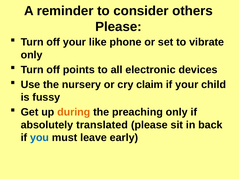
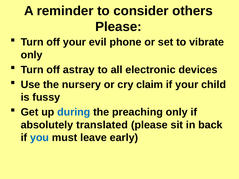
like: like -> evil (98, 42)
points: points -> astray (79, 70)
during colour: orange -> blue (74, 112)
